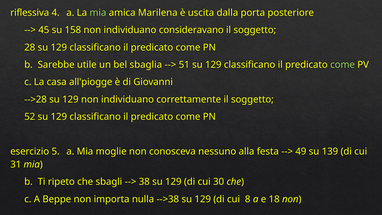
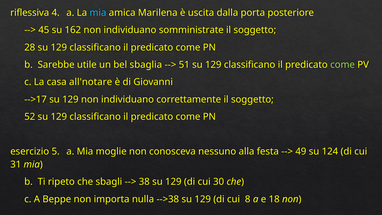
mia colour: light green -> light blue (98, 13)
158: 158 -> 162 (73, 30)
consideravano: consideravano -> somministrate (191, 30)
all'piogge: all'piogge -> all'notare (91, 82)
-->28: -->28 -> -->17 (36, 99)
139: 139 -> 124 (330, 151)
